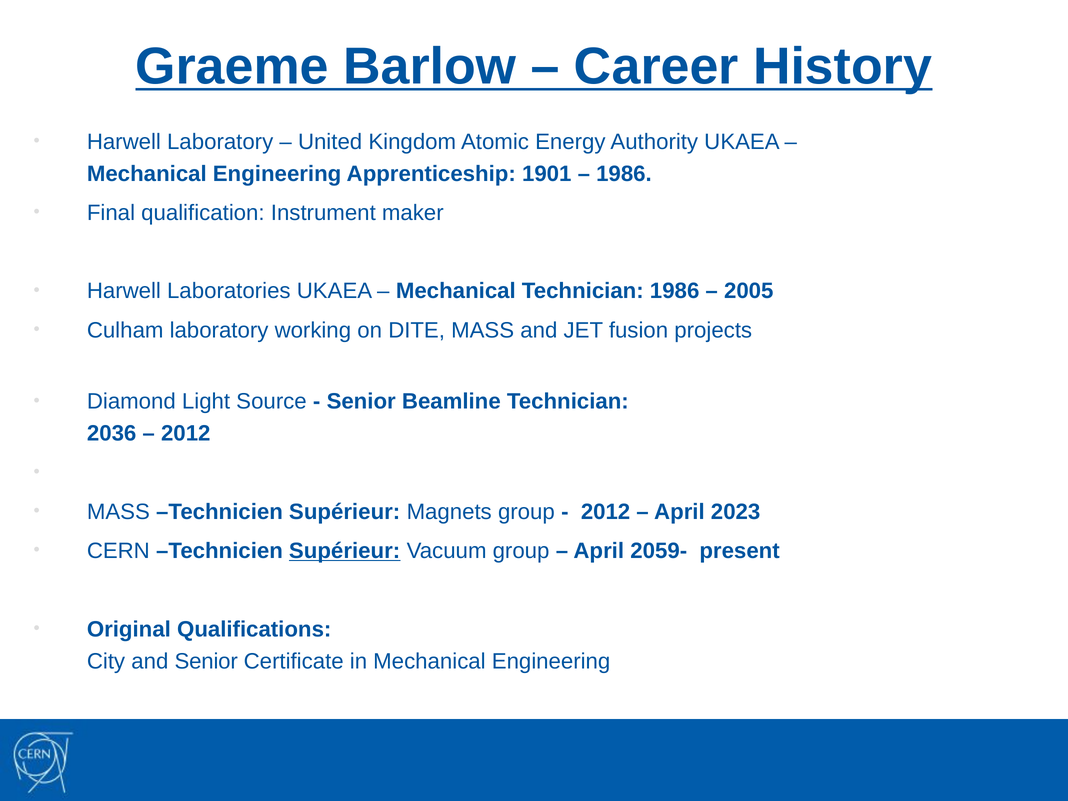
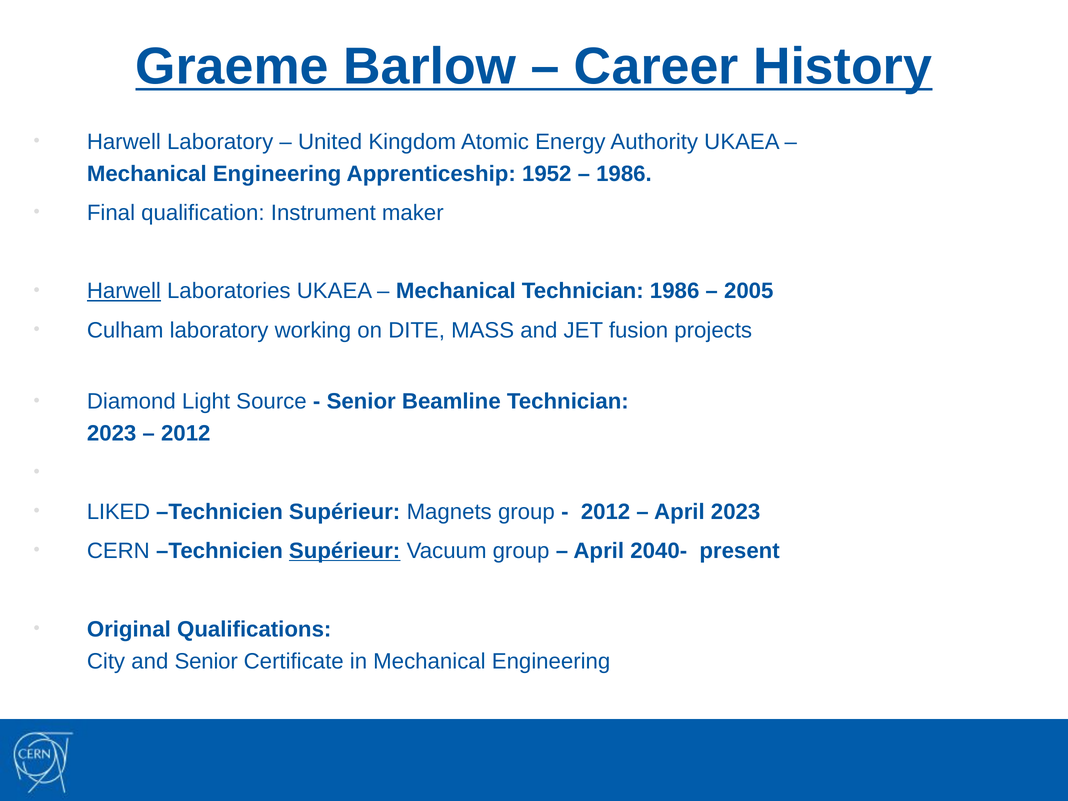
1901: 1901 -> 1952 (547, 174)
Harwell underline: none -> present (124, 291)
2036: 2036 -> 2023 (112, 434)
MASS: MASS -> LIKED (118, 512)
2059-: 2059- -> 2040- (659, 551)
